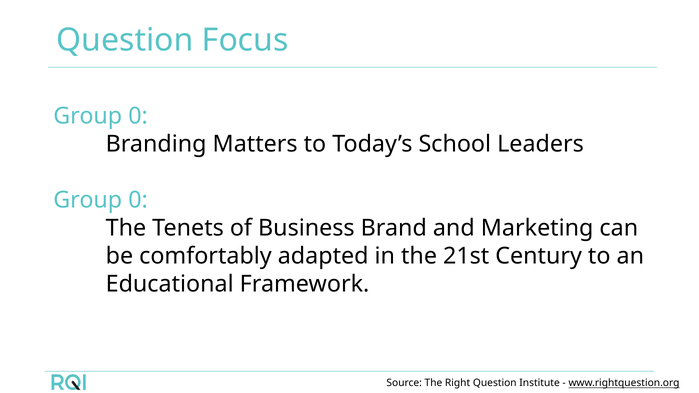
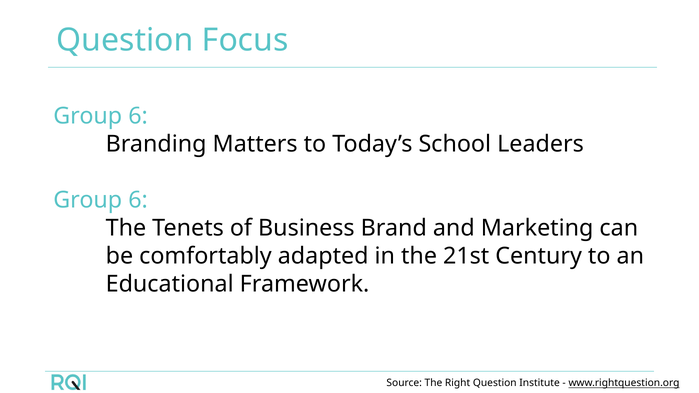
0: 0 -> 6 (138, 116)
0: 0 -> 6 (138, 200)
